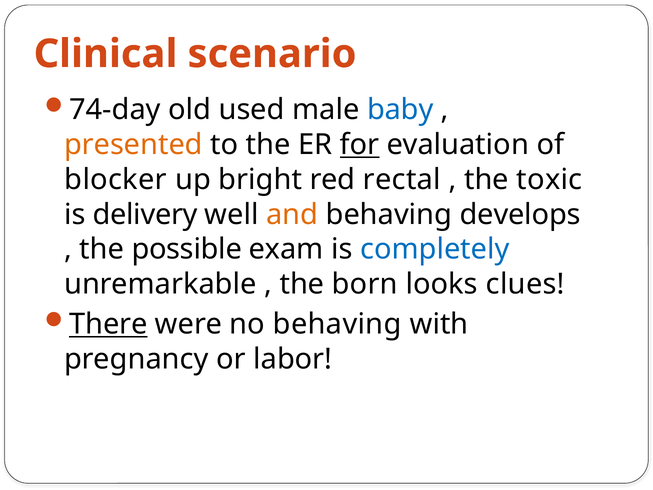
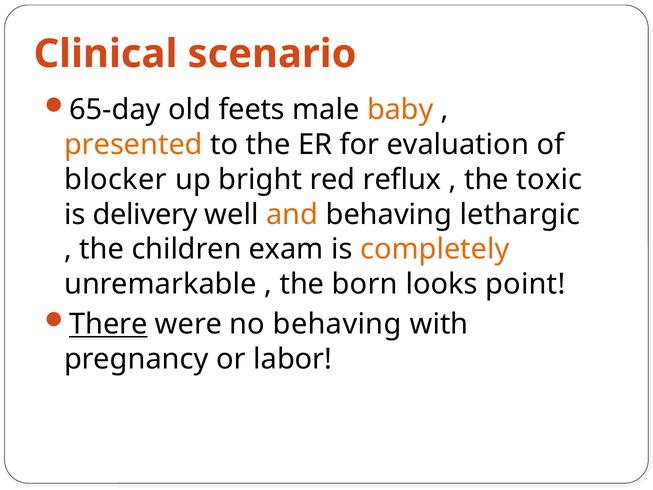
74-day: 74-day -> 65-day (115, 110)
used: used -> feets (252, 110)
baby colour: blue -> orange (400, 110)
for underline: present -> none (360, 145)
rectal: rectal -> reflux (402, 179)
develops: develops -> lethargic (520, 214)
possible: possible -> children (187, 249)
completely colour: blue -> orange (435, 249)
clues: clues -> point (525, 284)
